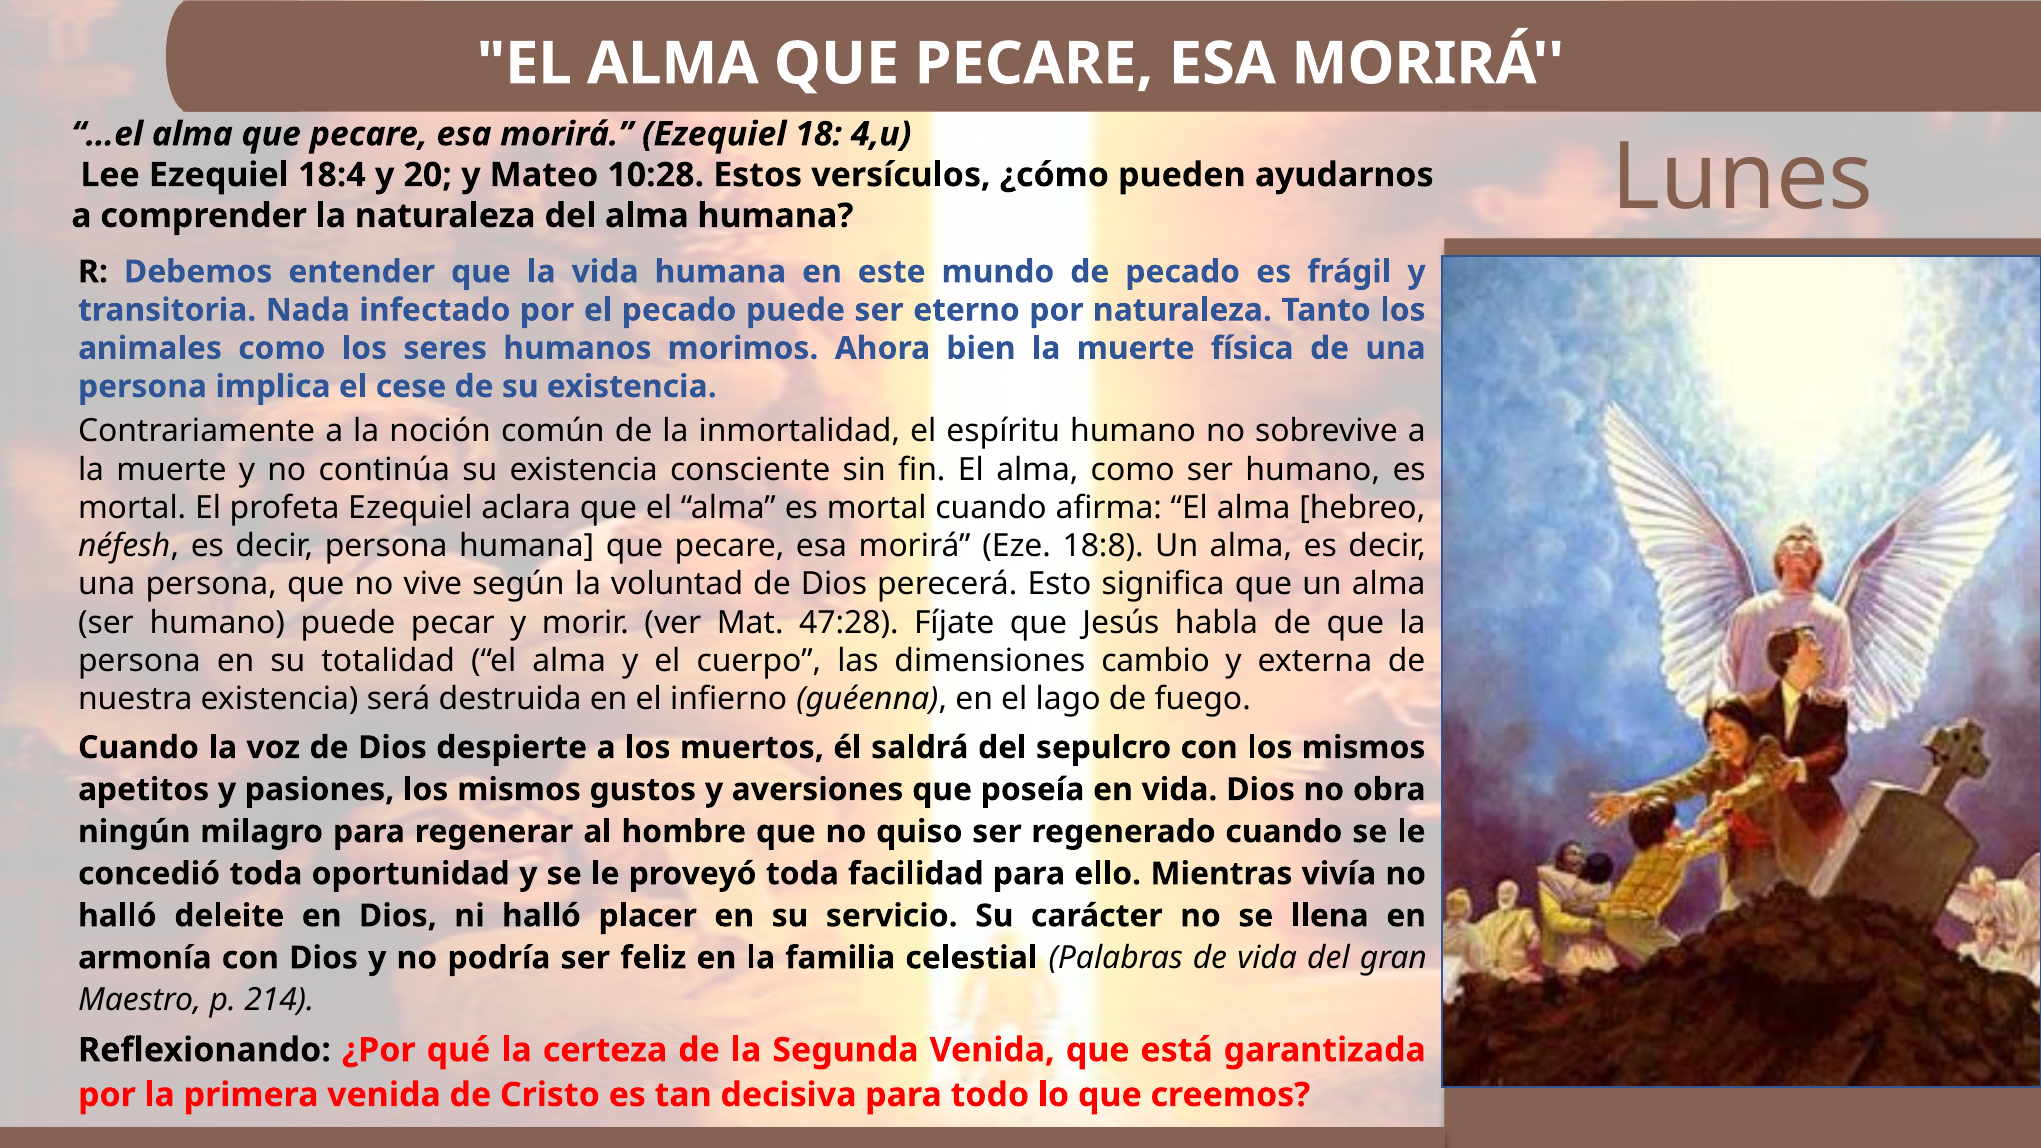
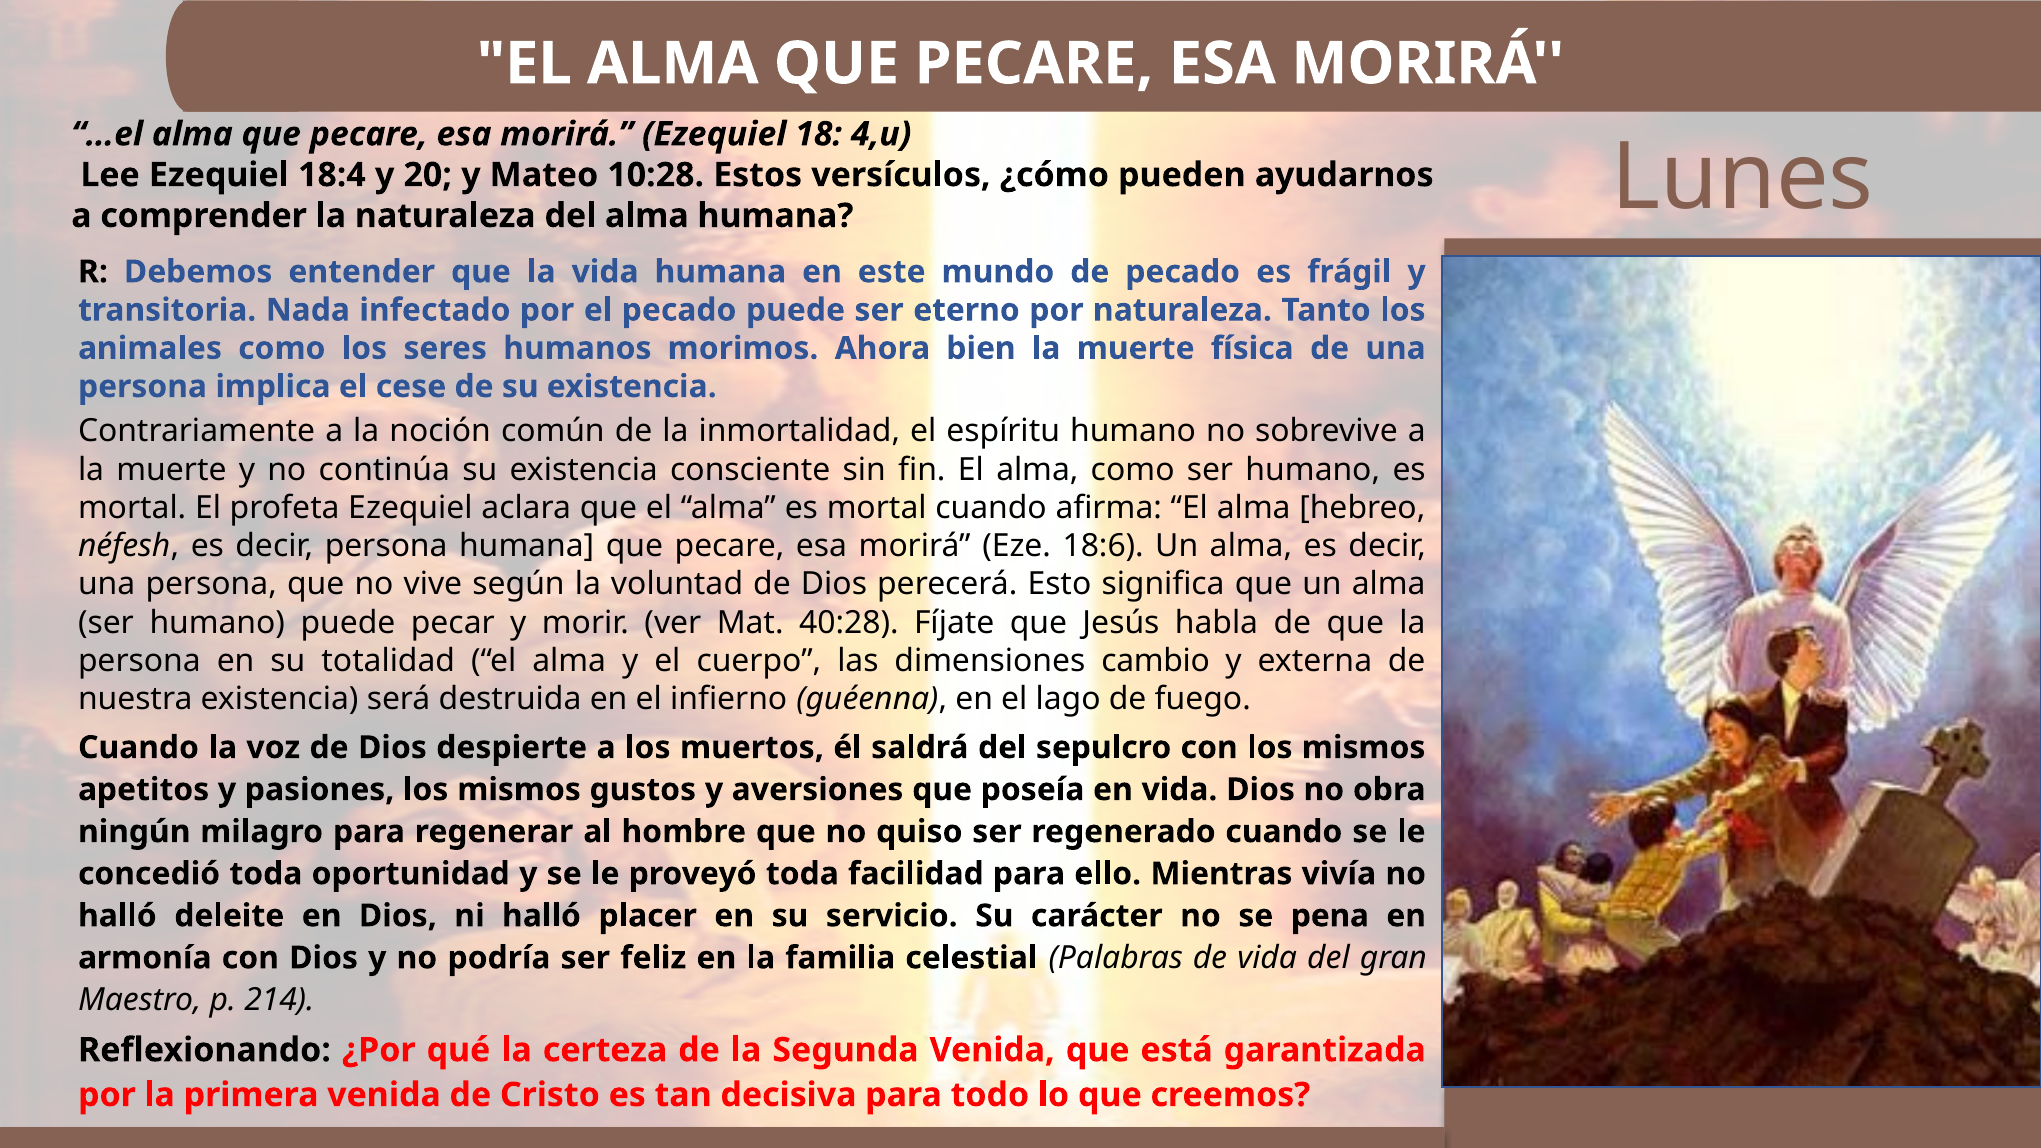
18:8: 18:8 -> 18:6 (1103, 546)
47:28: 47:28 -> 40:28 (849, 623)
llena: llena -> pena (1330, 916)
